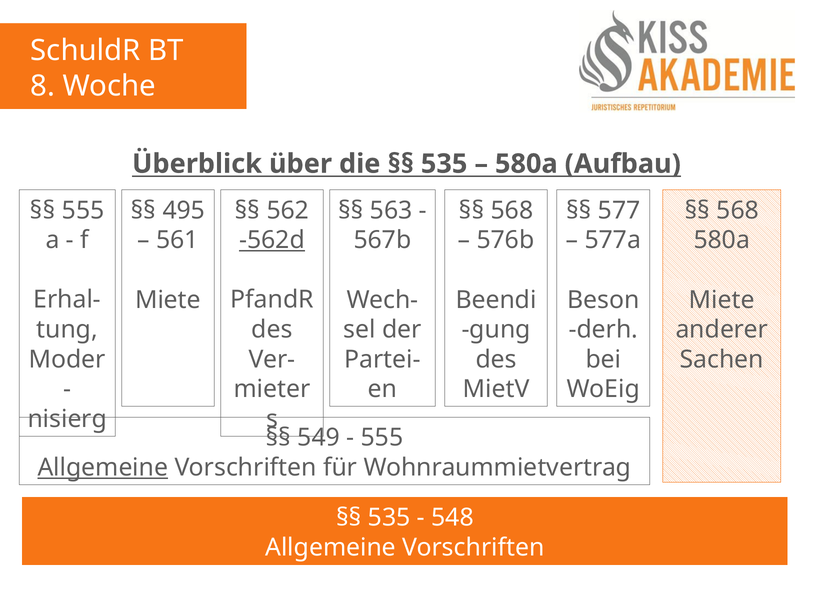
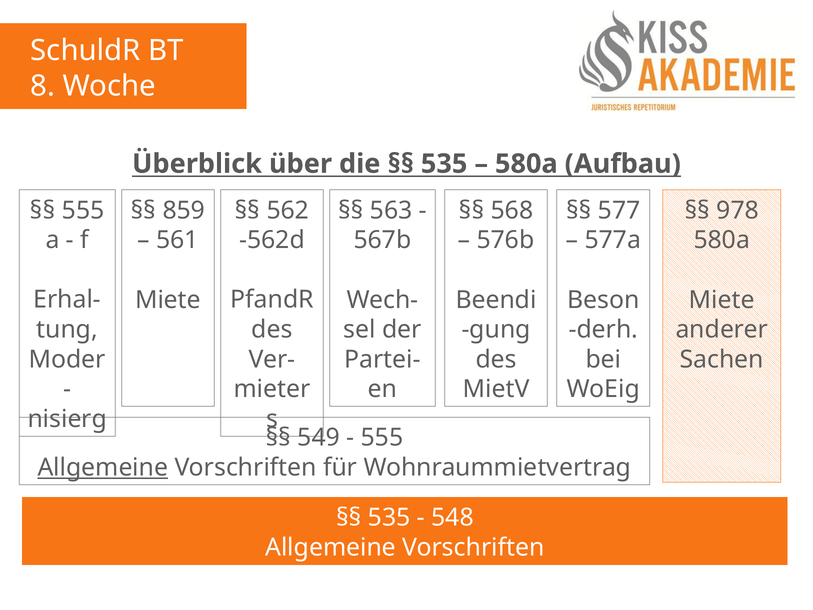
495: 495 -> 859 (184, 210)
568: 568 -> 978 (738, 210)
-562d underline: present -> none (272, 240)
